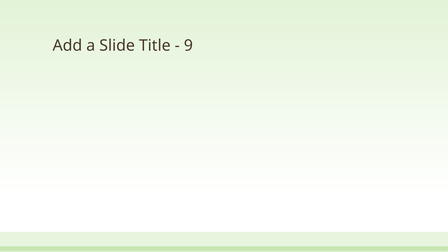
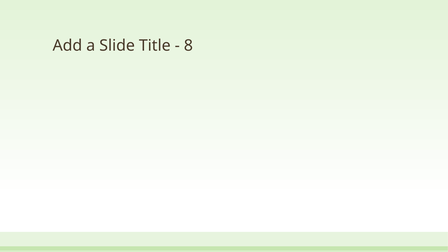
9: 9 -> 8 (188, 46)
